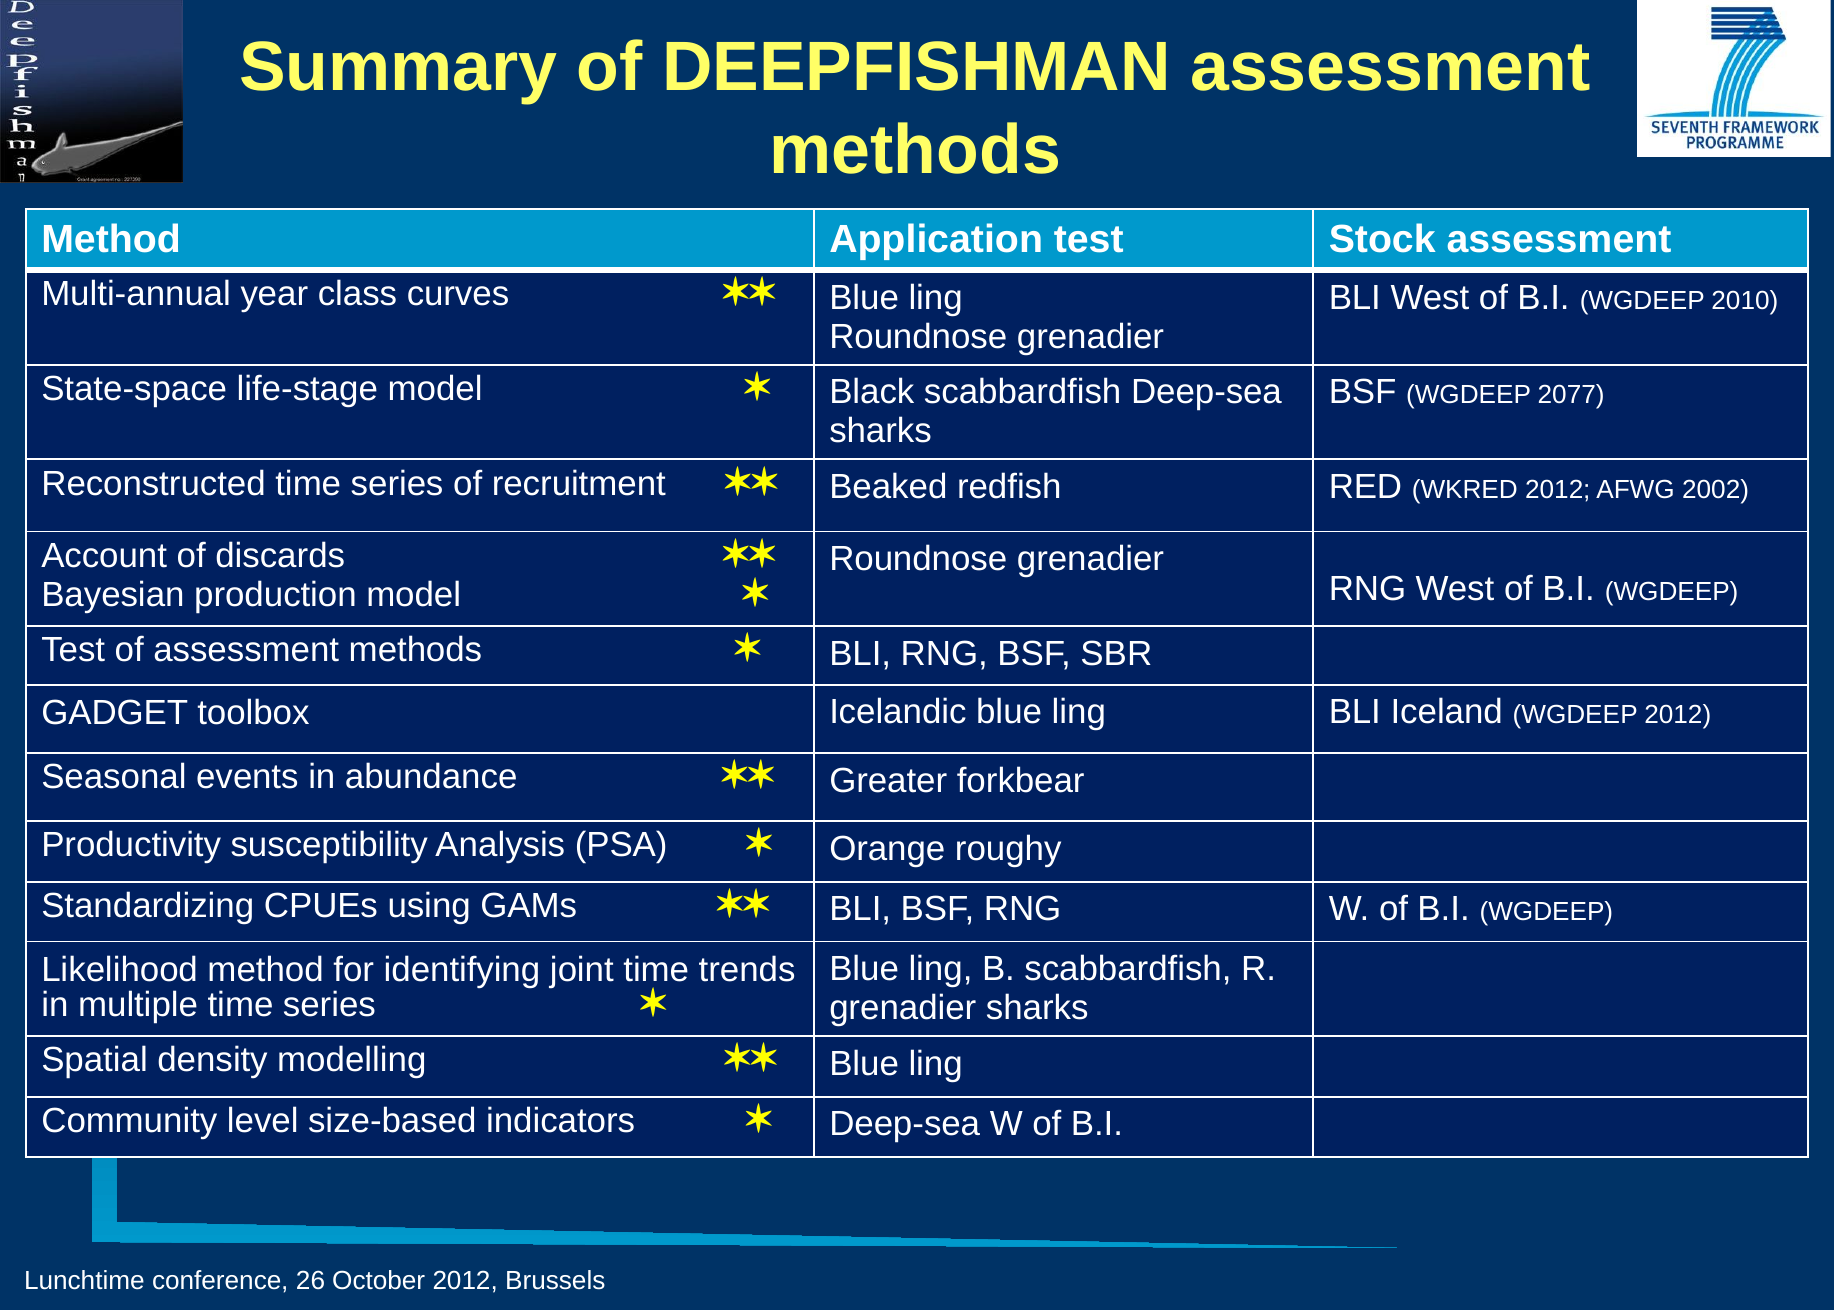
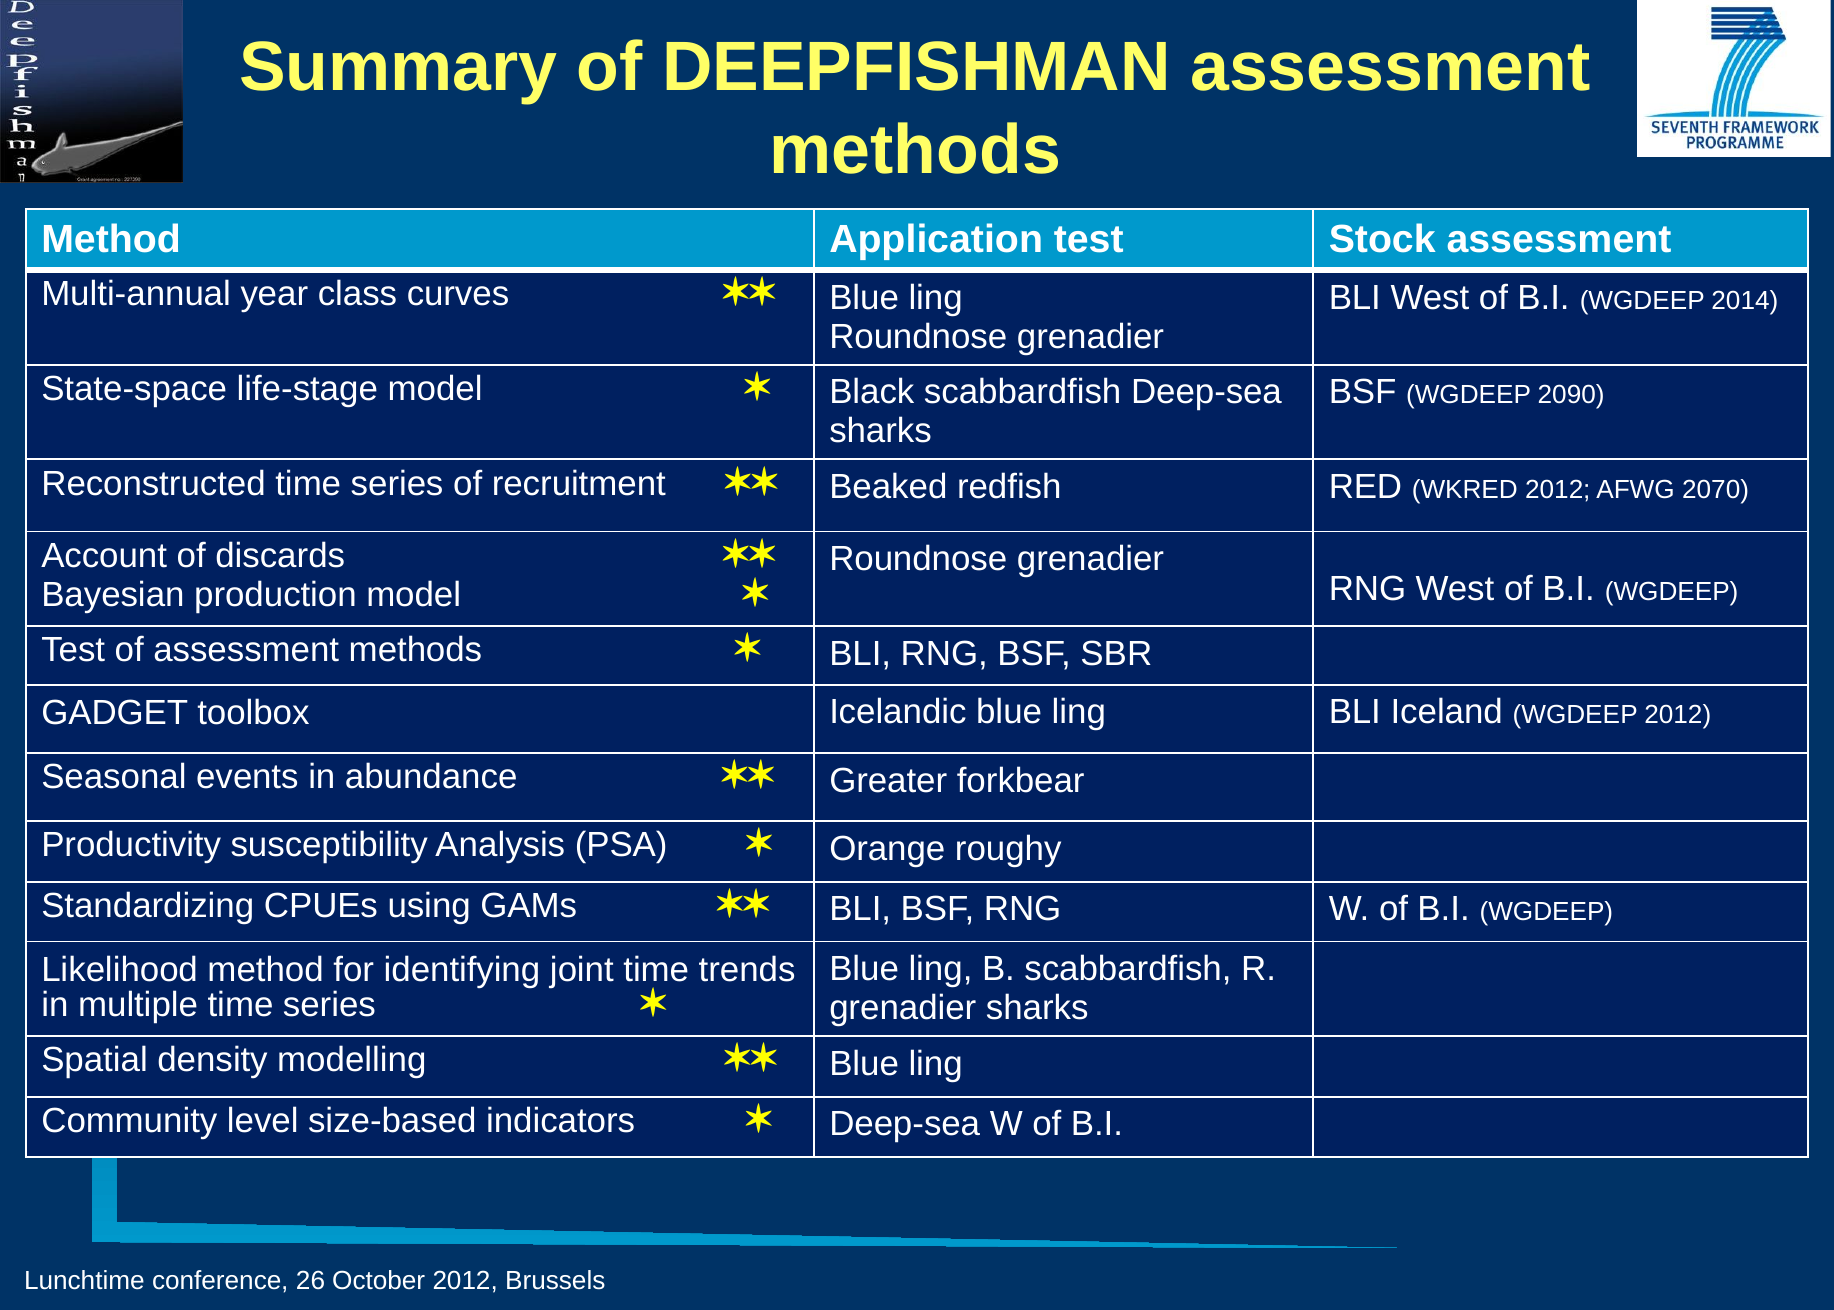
2010: 2010 -> 2014 (1745, 301)
2077: 2077 -> 2090 (1571, 395)
2002: 2002 -> 2070 (1716, 490)
